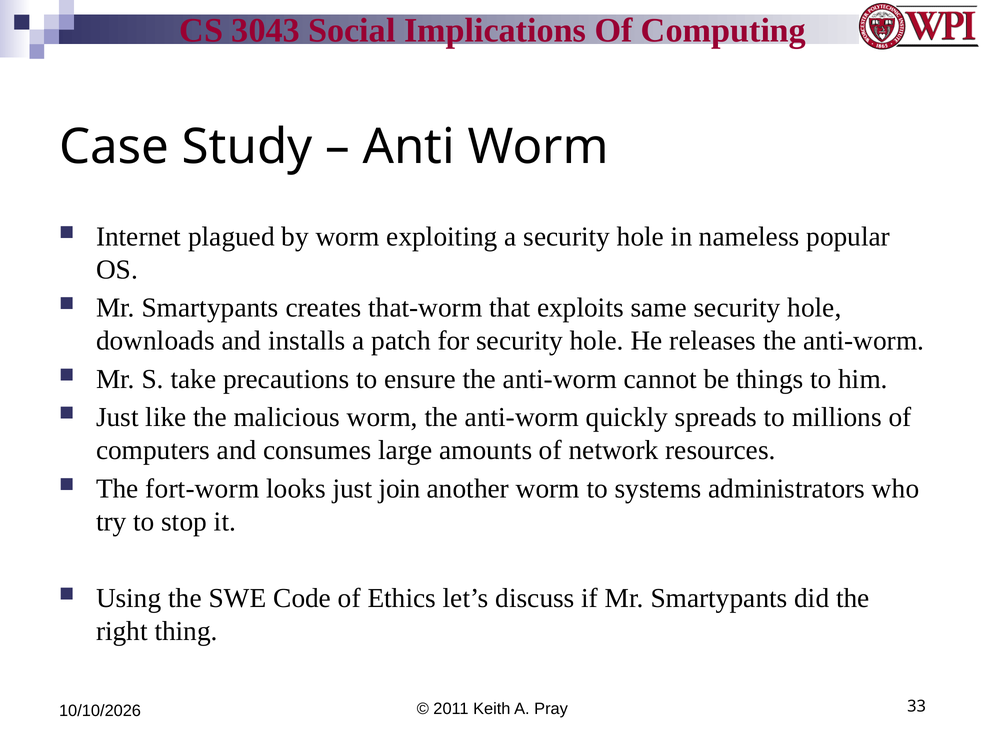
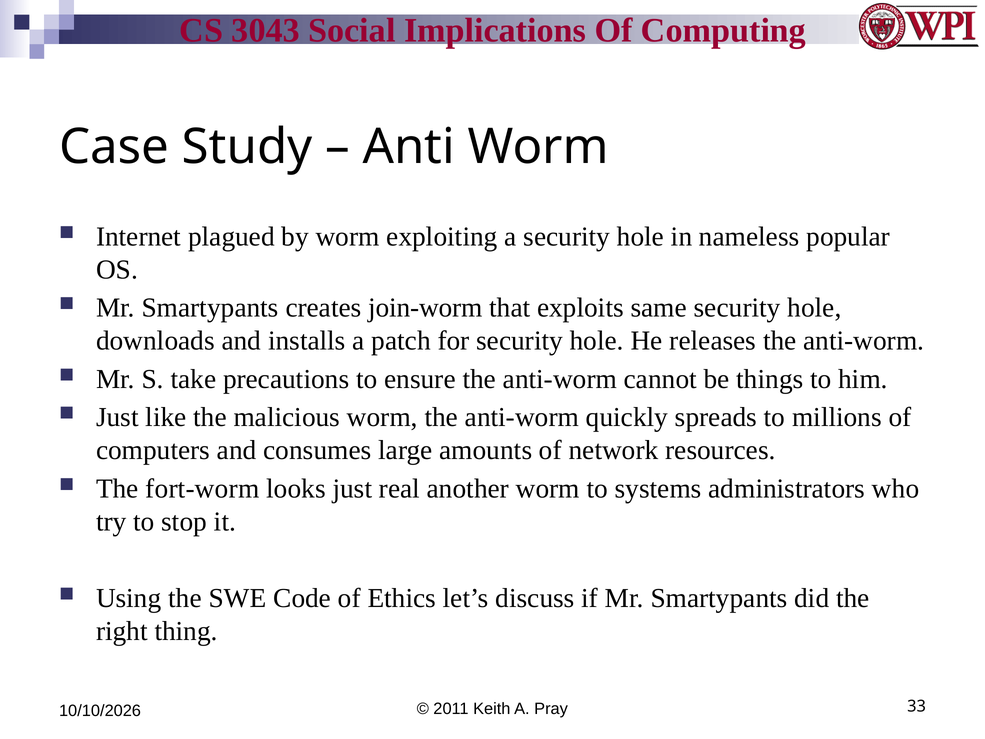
that-worm: that-worm -> join-worm (425, 308)
join: join -> real (399, 488)
